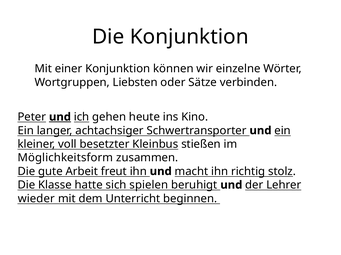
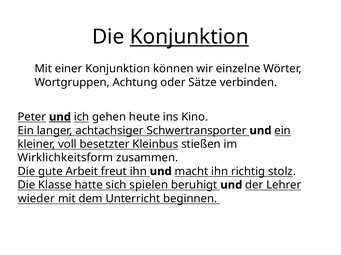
Konjunktion underline: none -> present (189, 37)
Liebsten: Liebsten -> Achtung (135, 83)
Möglichkeitsform: Möglichkeitsform -> Wirklichkeitsform (65, 158)
